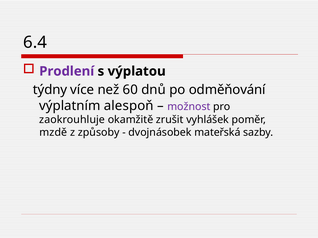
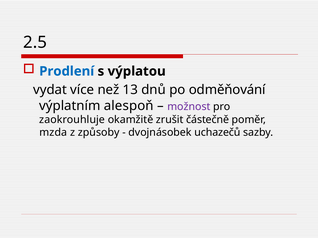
6.4: 6.4 -> 2.5 (35, 42)
Prodlení colour: purple -> blue (67, 71)
týdny: týdny -> vydat (50, 90)
60: 60 -> 13 (130, 90)
vyhlášek: vyhlášek -> částečně (208, 120)
mzdě: mzdě -> mzda (53, 133)
mateřská: mateřská -> uchazečů (217, 133)
